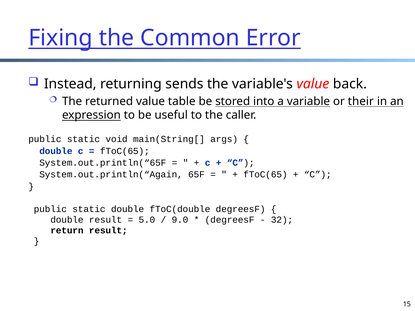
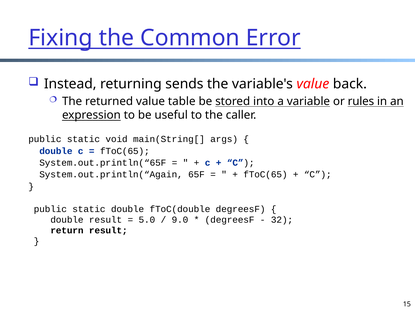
their: their -> rules (361, 101)
